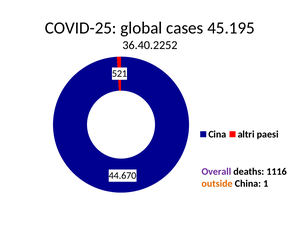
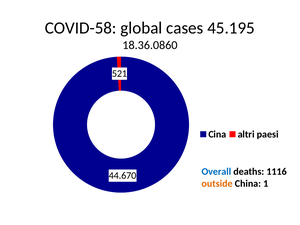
COVID-25: COVID-25 -> COVID-58 (81, 28)
36.40.2252: 36.40.2252 -> 18.36.0860 (150, 45)
Overall colour: purple -> blue (216, 172)
